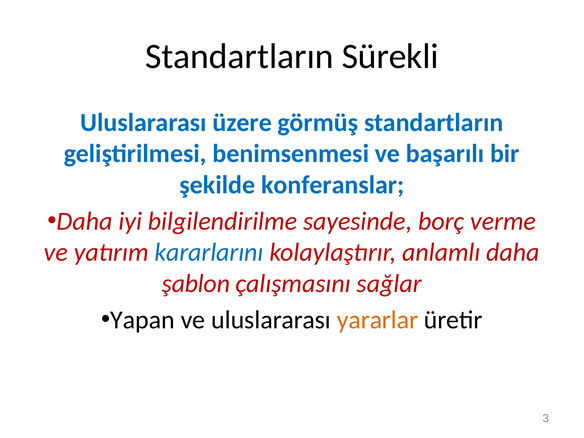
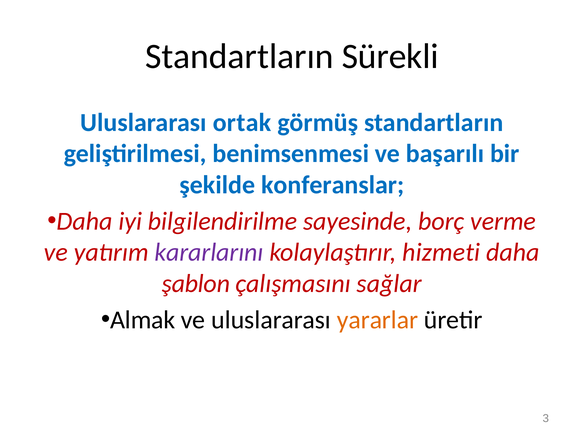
üzere: üzere -> ortak (242, 123)
kararlarını colour: blue -> purple (209, 252)
anlamlı: anlamlı -> hizmeti (441, 252)
Yapan: Yapan -> Almak (143, 320)
